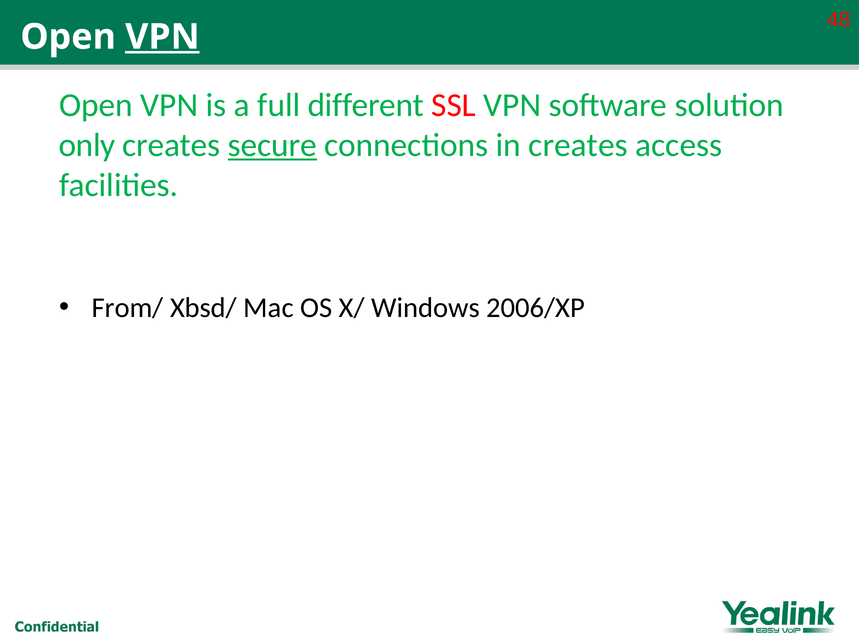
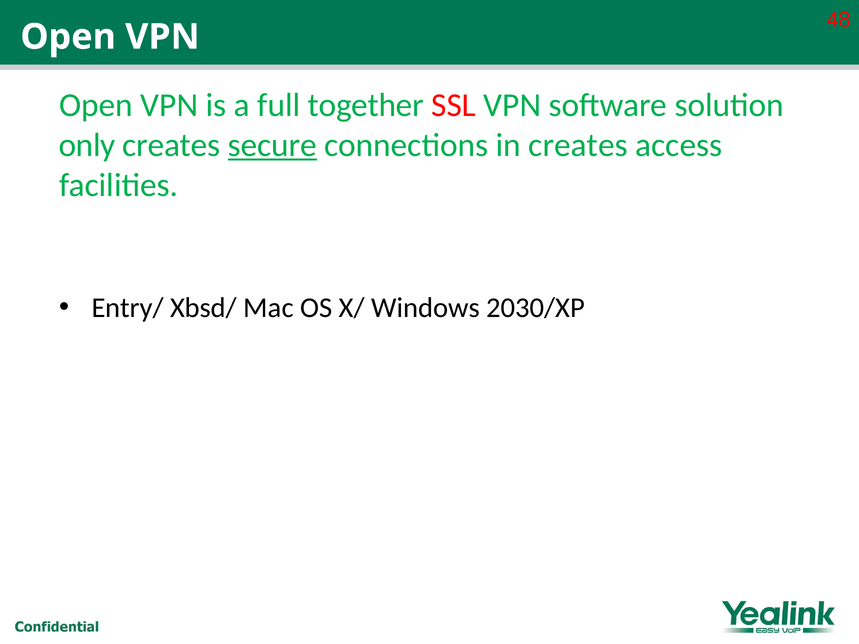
VPN underline: present -> none (162, 37)
different: different -> together (366, 105)
From/: From/ -> Entry/ (128, 308)
2006/XP: 2006/XP -> 2030/XP (536, 308)
